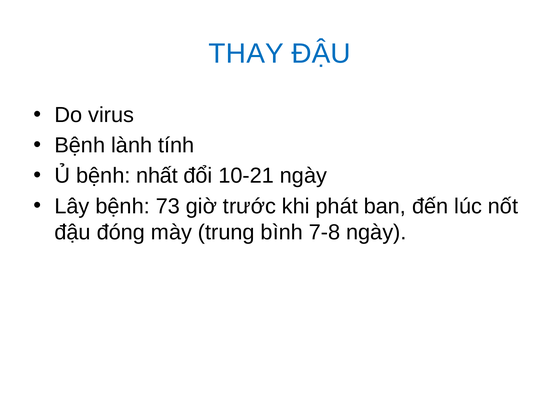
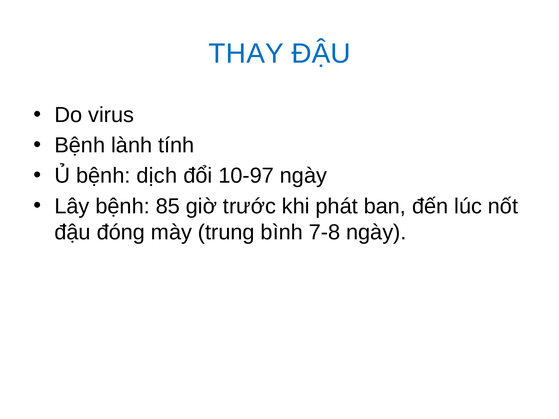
nhất: nhất -> dịch (157, 176)
10-21: 10-21 -> 10-97 (246, 176)
73: 73 -> 85 (168, 206)
